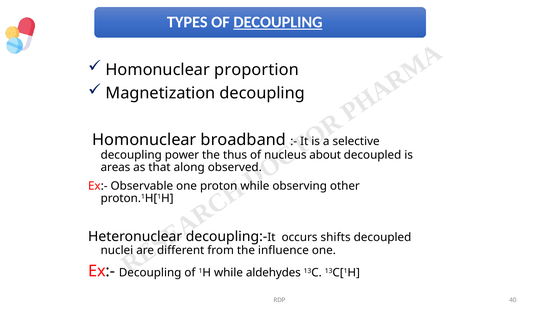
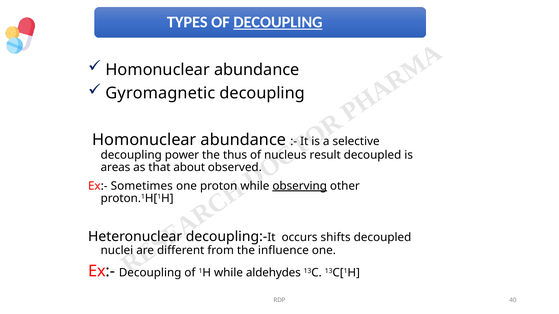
proportion: proportion -> abundance (257, 70)
Magnetization: Magnetization -> Gyromagnetic (160, 93)
broadband: broadband -> abundance (243, 140)
about: about -> result (325, 155)
along: along -> about (189, 168)
Observable: Observable -> Sometimes (142, 186)
observing underline: none -> present (300, 186)
